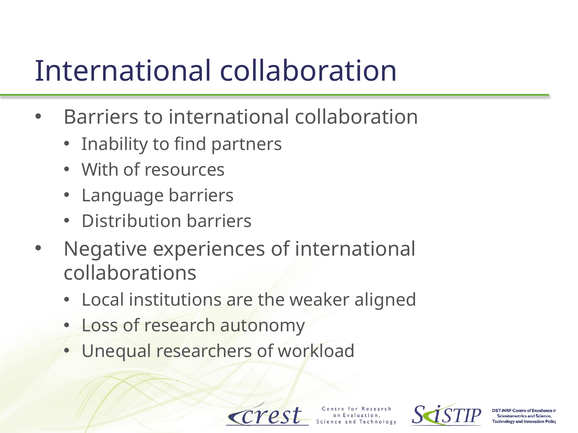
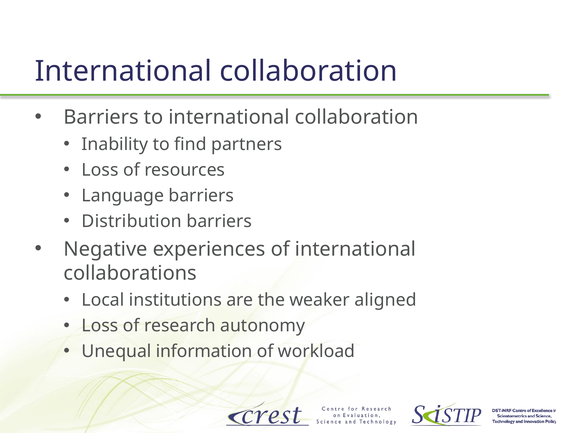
With: With -> Loss (100, 170)
researchers: researchers -> information (204, 352)
